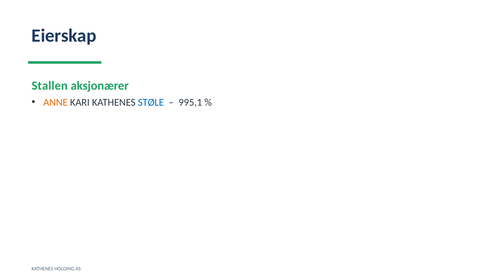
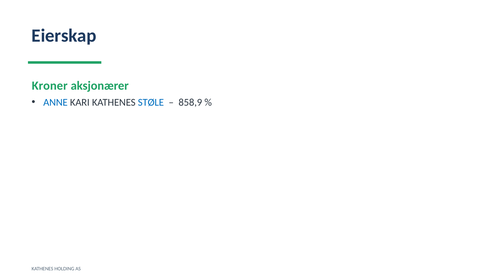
Stallen: Stallen -> Kroner (50, 86)
ANNE colour: orange -> blue (55, 102)
995,1: 995,1 -> 858,9 (190, 102)
